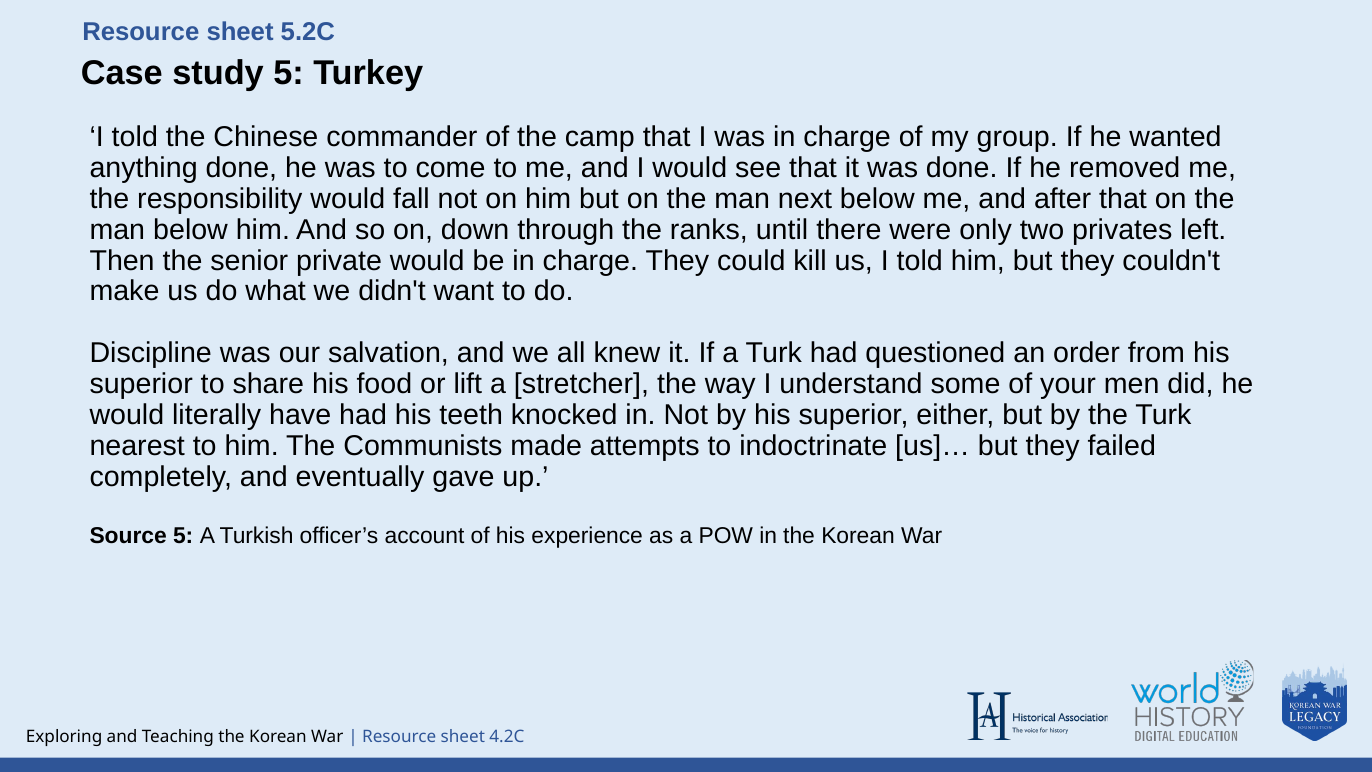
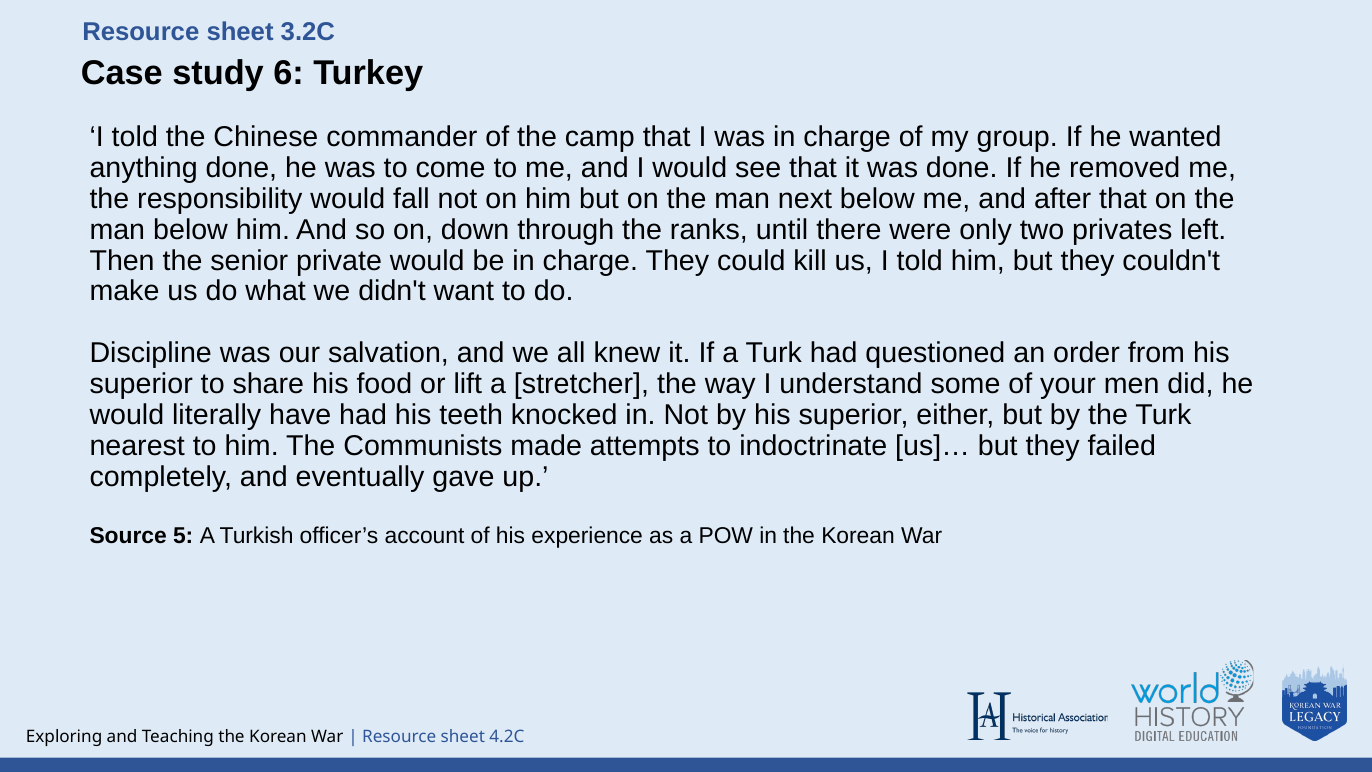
5.2C: 5.2C -> 3.2C (308, 32)
study 5: 5 -> 6 (289, 73)
